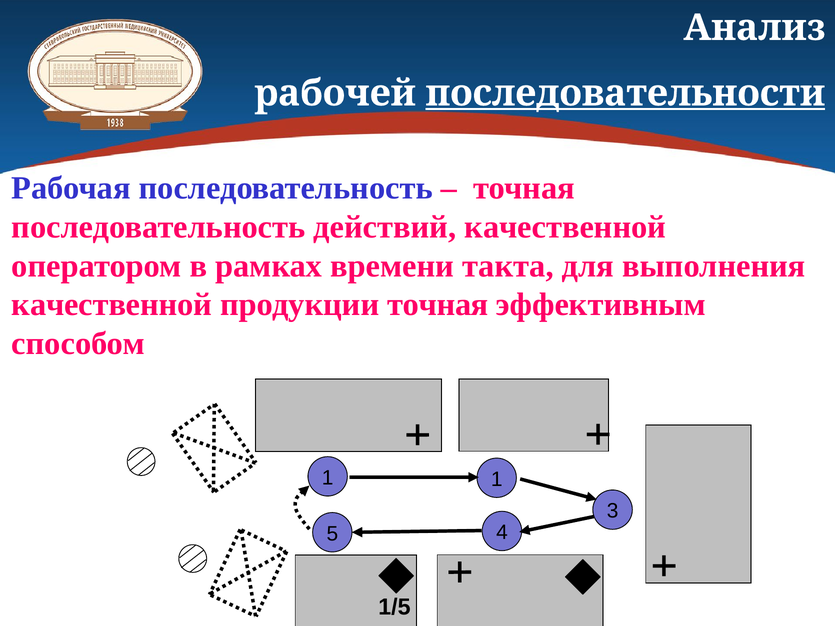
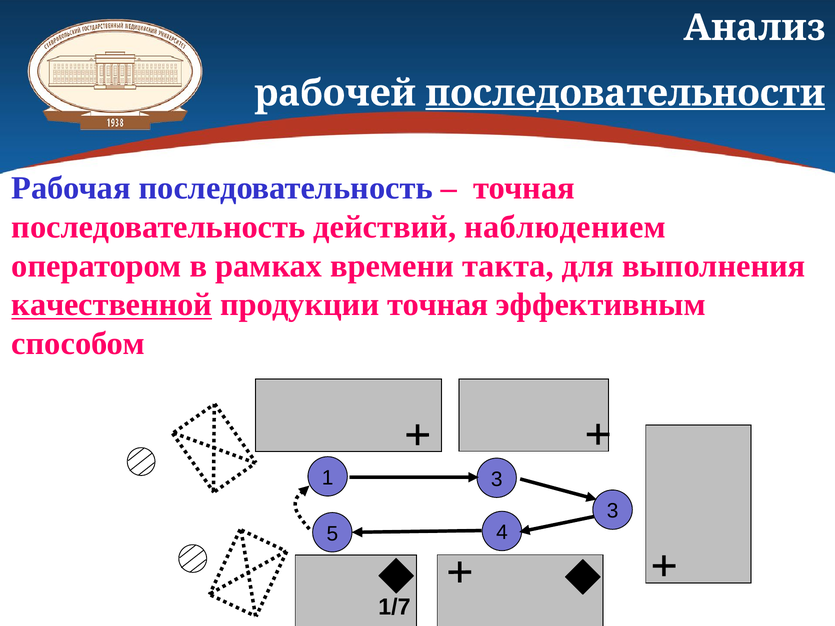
действий качественной: качественной -> наблюдением (565, 227)
качественной underline: none -> present (112, 305)
1 1: 1 -> 3 (497, 479)
1/5: 1/5 -> 1/7 (394, 607)
